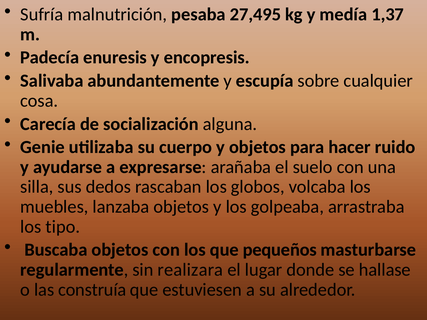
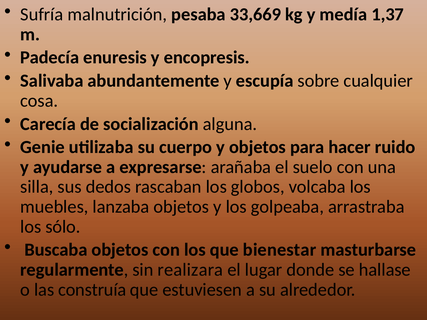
27,495: 27,495 -> 33,669 (255, 14)
tipo: tipo -> sólo (63, 227)
pequeños: pequeños -> bienestar (280, 250)
